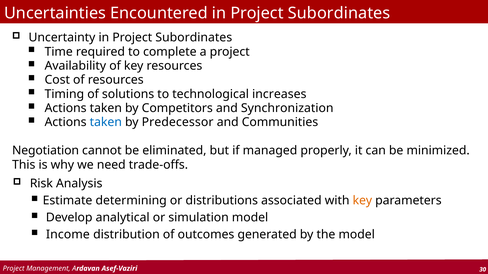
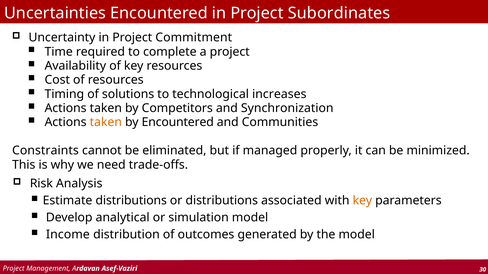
Uncertainty in Project Subordinates: Subordinates -> Commitment (194, 38)
taken colour: blue -> orange (106, 123)
by Predecessor: Predecessor -> Encountered (178, 123)
Negotiation: Negotiation -> Constraints (45, 151)
Estimate determining: determining -> distributions (131, 201)
